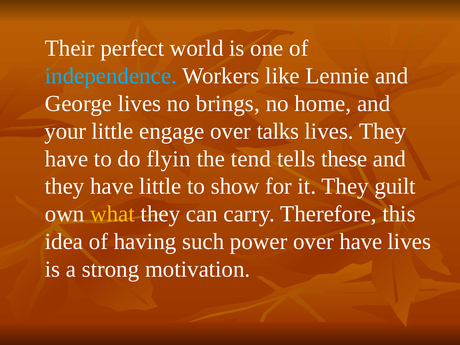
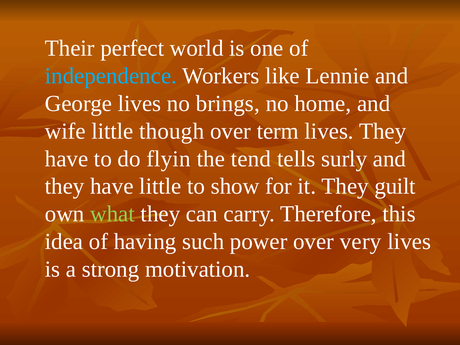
your: your -> wife (65, 131)
engage: engage -> though (172, 131)
talks: talks -> term (278, 131)
these: these -> surly (344, 159)
what colour: yellow -> light green (113, 214)
over have: have -> very (361, 242)
